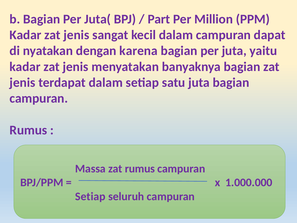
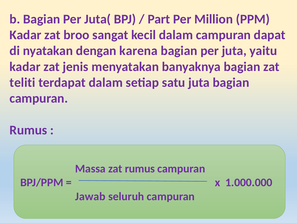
jenis: jenis -> broo (76, 35)
jenis: jenis -> teliti (23, 82)
Setiap: Setiap -> Jawab (90, 196)
